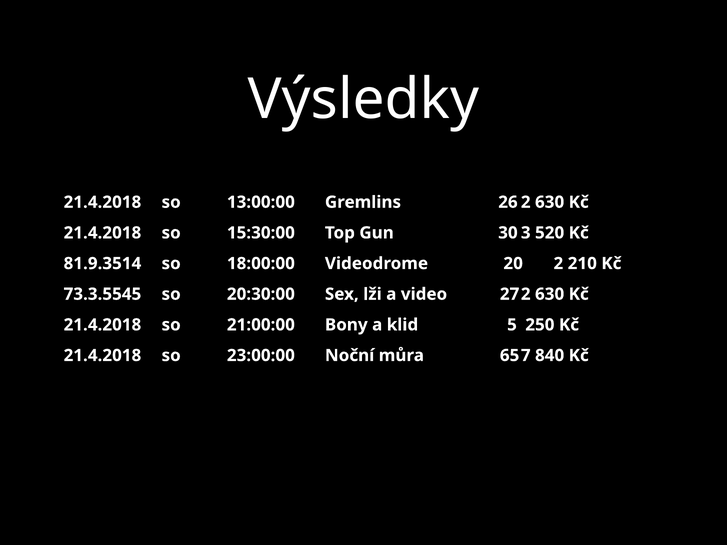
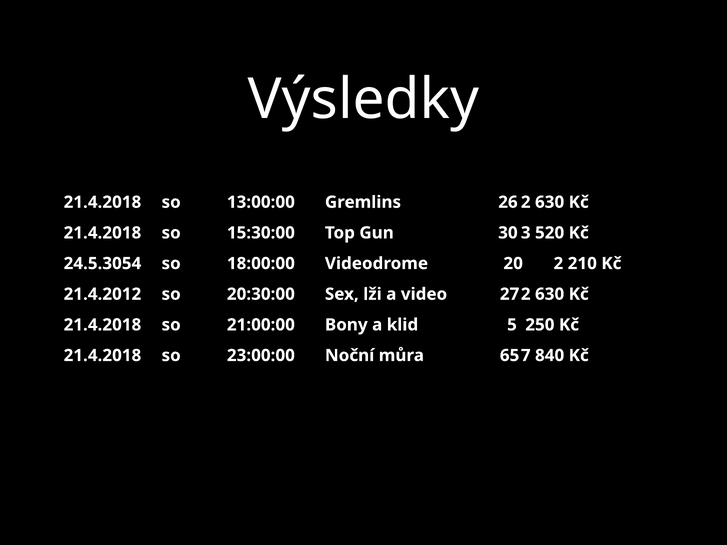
81.9.3514: 81.9.3514 -> 24.5.3054 (102, 264)
73.3.5545: 73.3.5545 -> 21.4.2012 (102, 294)
